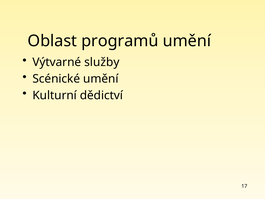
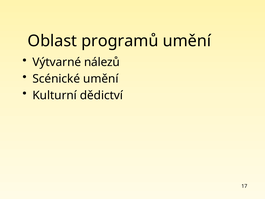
služby: služby -> nálezů (102, 62)
